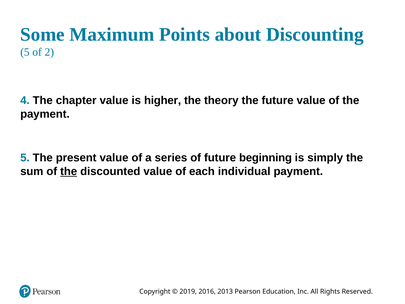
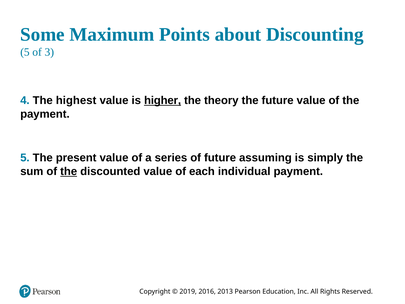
2: 2 -> 3 (49, 52)
chapter: chapter -> highest (76, 100)
higher underline: none -> present (163, 100)
beginning: beginning -> assuming (265, 158)
